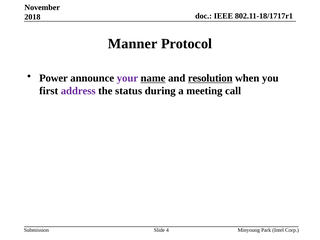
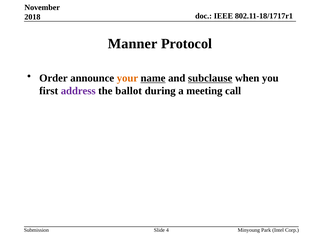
Power: Power -> Order (53, 78)
your colour: purple -> orange (127, 78)
resolution: resolution -> subclause (210, 78)
status: status -> ballot (129, 91)
